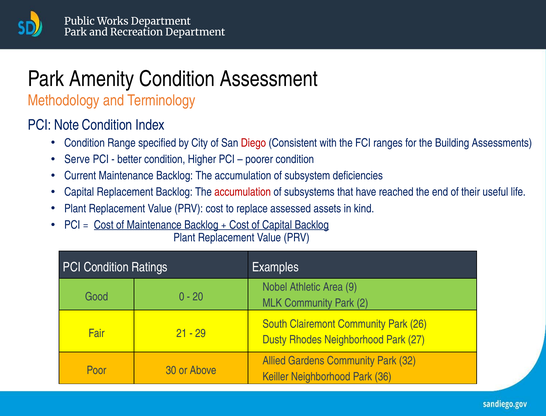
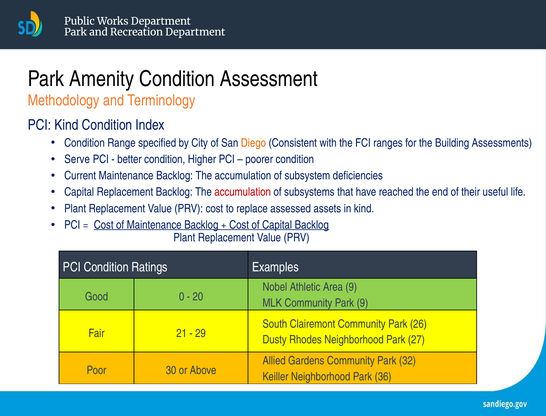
PCI Note: Note -> Kind (67, 125)
Diego colour: red -> orange (253, 143)
Park 2: 2 -> 9 (362, 303)
